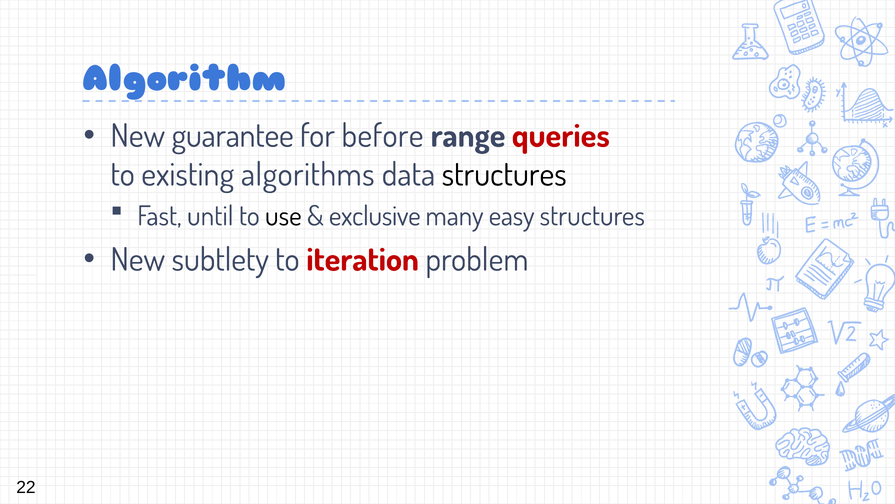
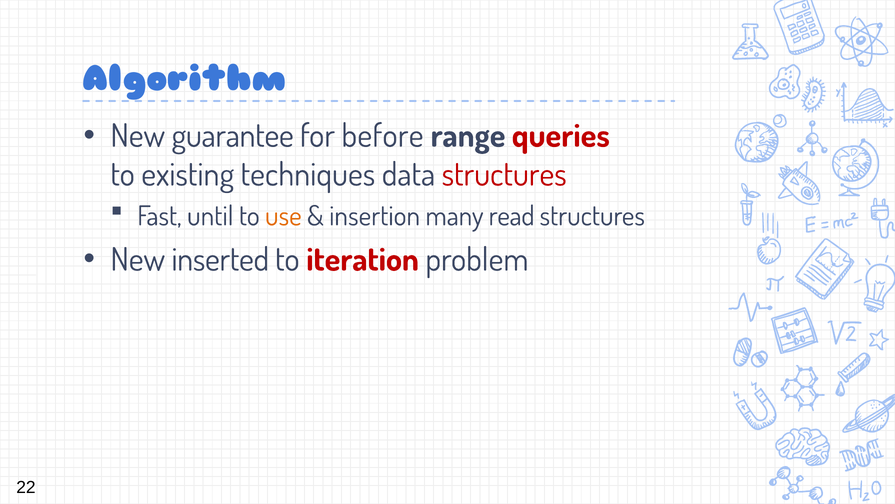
algorithms: algorithms -> techniques (308, 175)
structures colour: black -> red (504, 175)
use colour: black -> orange (283, 216)
exclusive: exclusive -> insertion (375, 216)
easy: easy -> read (512, 216)
subtlety: subtlety -> inserted (220, 260)
